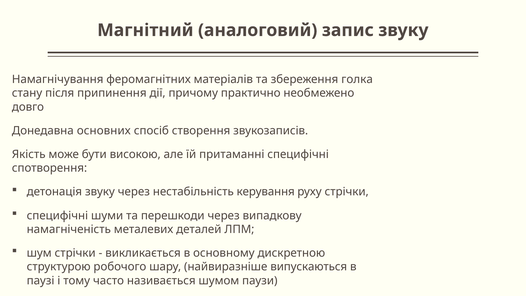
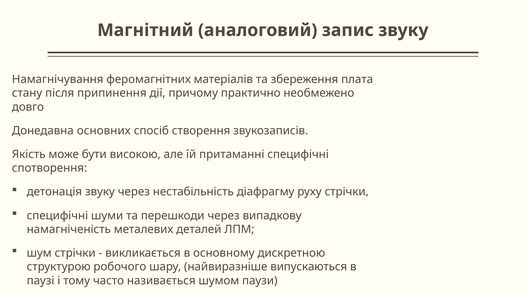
голка: голка -> плата (357, 79)
керування: керування -> діафрагму (266, 192)
